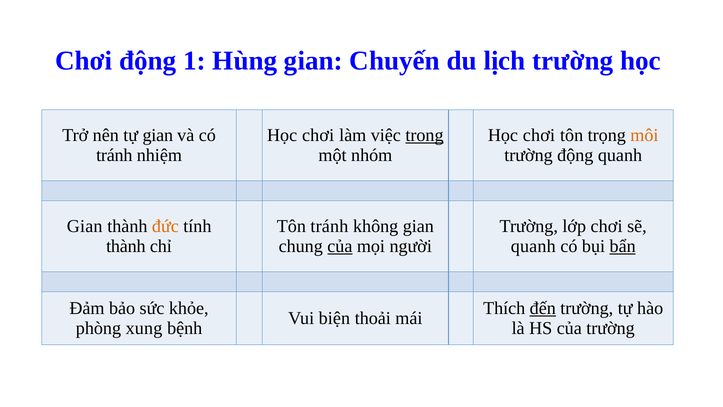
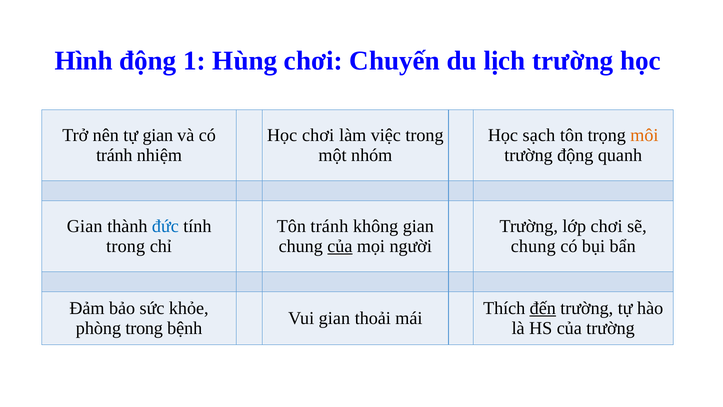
Chơi: Chơi -> Hình (84, 61)
Hùng gian: gian -> chơi (313, 61)
trong underline: present -> none (424, 135)
chơi: chơi -> sạch (539, 135)
đức colour: orange -> blue (165, 226)
thành: thành -> trong (126, 246)
quanh: quanh -> chung (533, 246)
bẩn underline: present -> none (623, 246)
Vui biện: biện -> gian (334, 318)
phòng xung: xung -> trong (144, 328)
